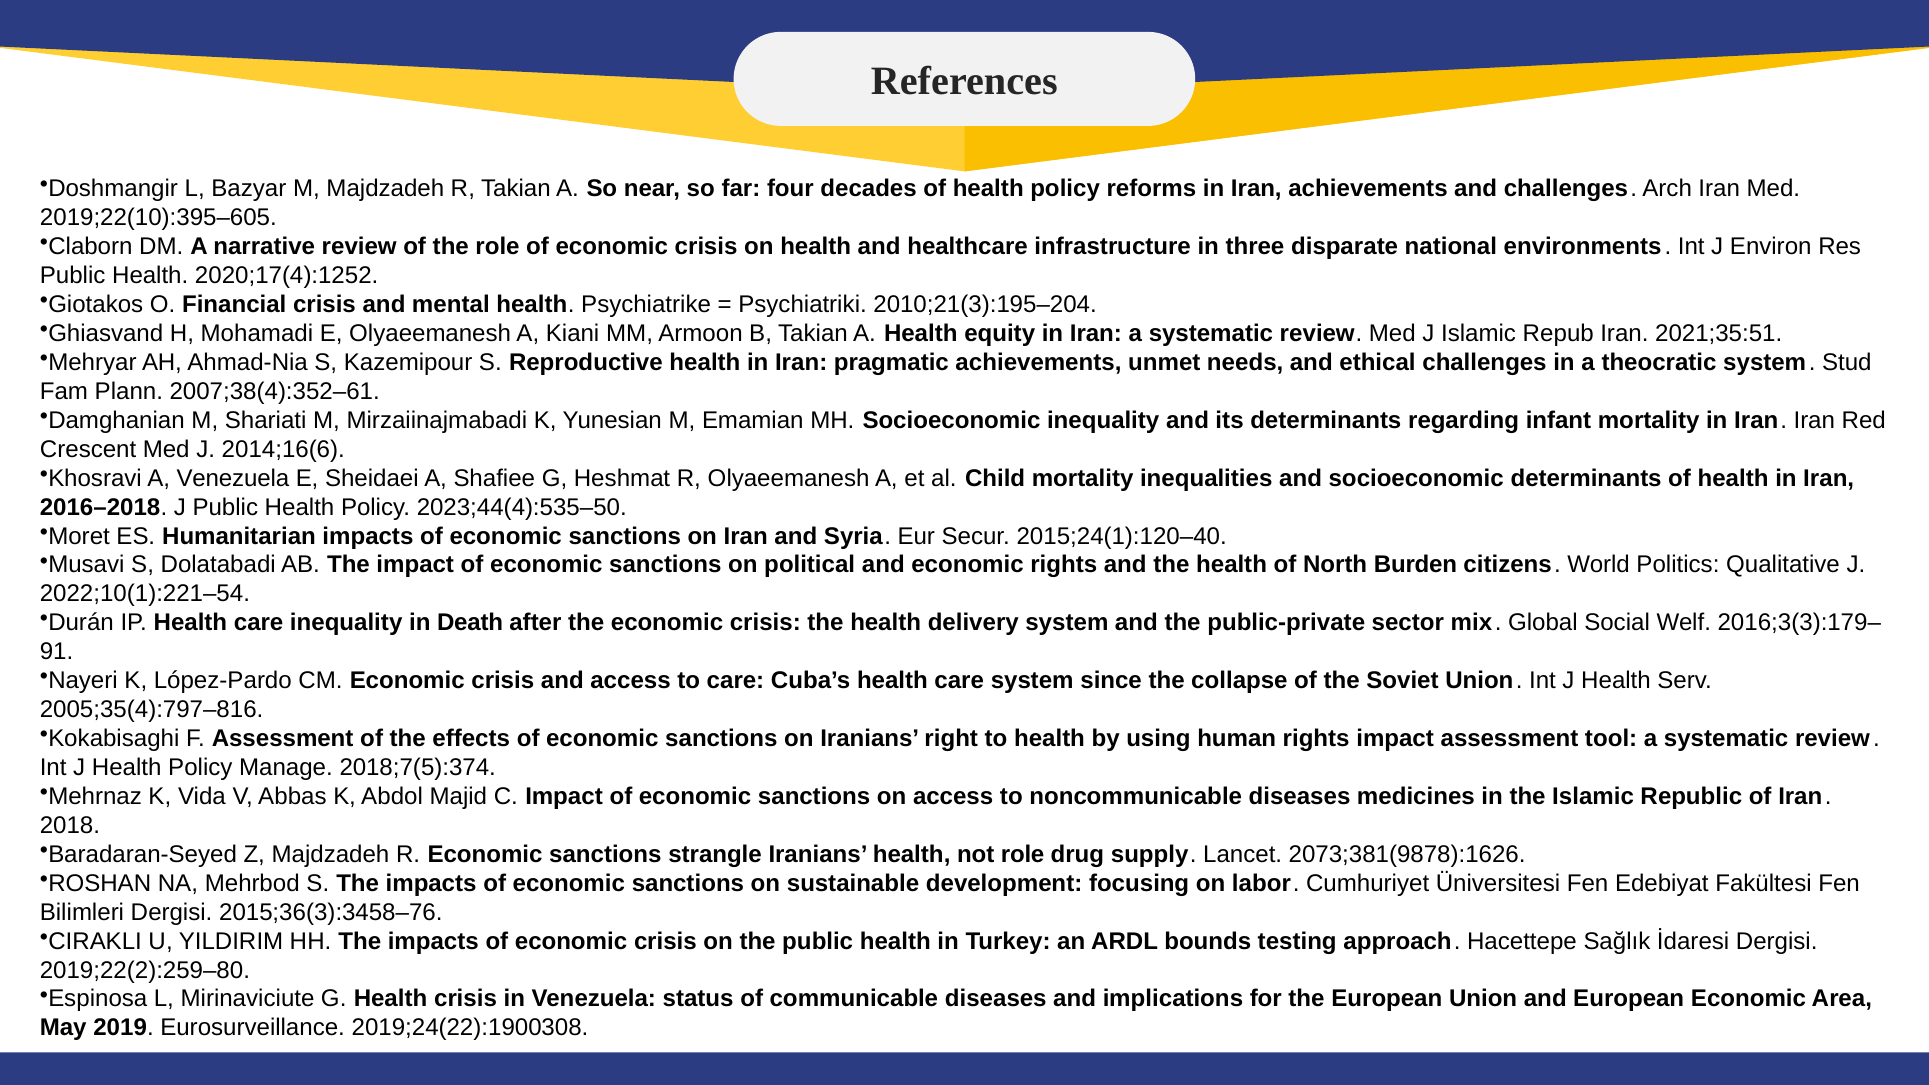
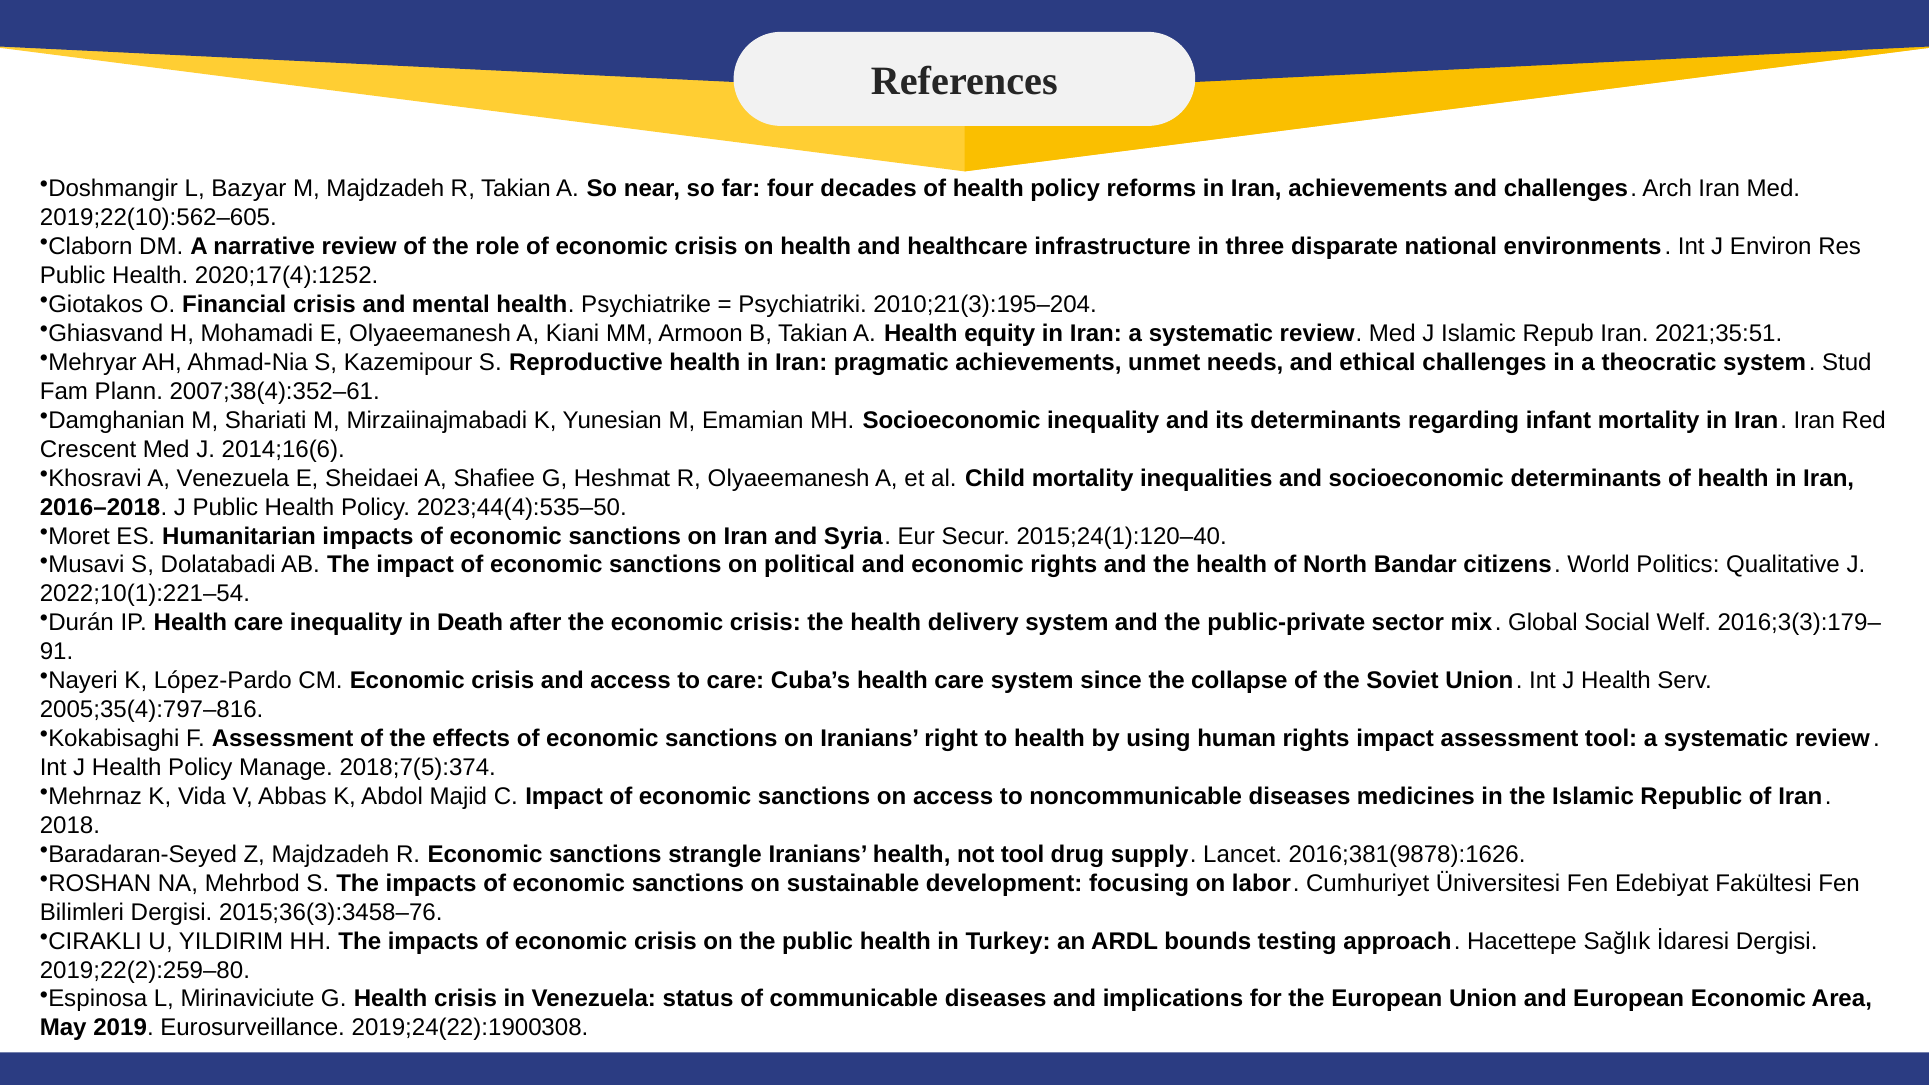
2019;22(10):395–605: 2019;22(10):395–605 -> 2019;22(10):562–605 (158, 218)
Burden: Burden -> Bandar (1415, 565)
not role: role -> tool (1023, 854)
2073;381(9878):1626: 2073;381(9878):1626 -> 2016;381(9878):1626 (1407, 854)
